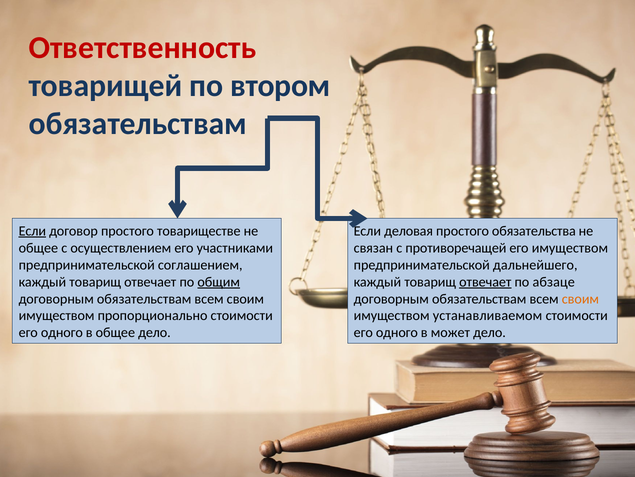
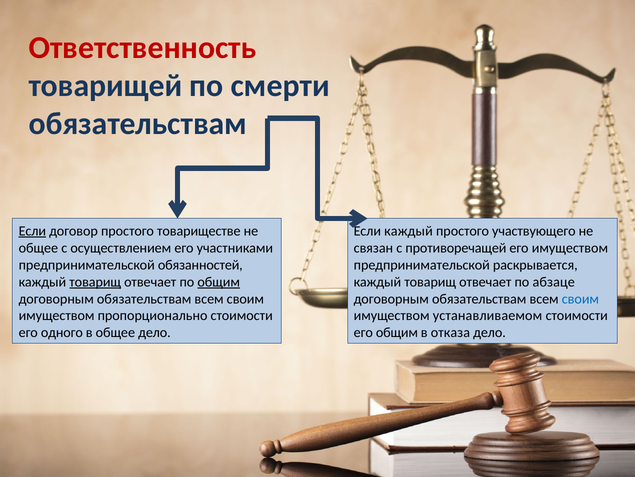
втором: втором -> смерти (280, 86)
Если деловая: деловая -> каждый (408, 231)
обязательства: обязательства -> участвующего (534, 231)
соглашением: соглашением -> обязанностей (200, 265)
дальнейшего: дальнейшего -> раскрывается (535, 265)
товарищ underline: none -> present (95, 281)
отвечает underline: present -> none (485, 281)
своим colour: orange -> blue (580, 298)
одного: одного -> общим (397, 332)
может: может -> отказа (450, 332)
